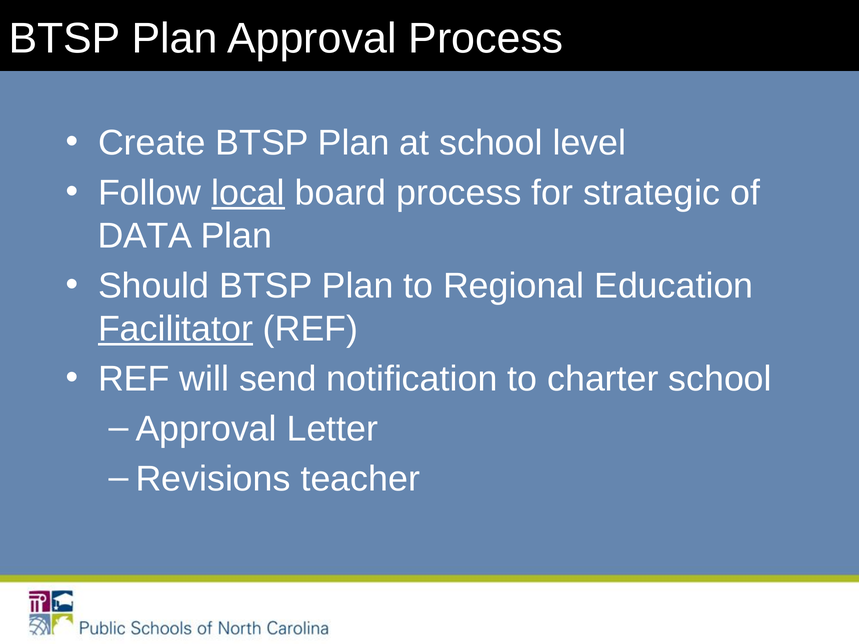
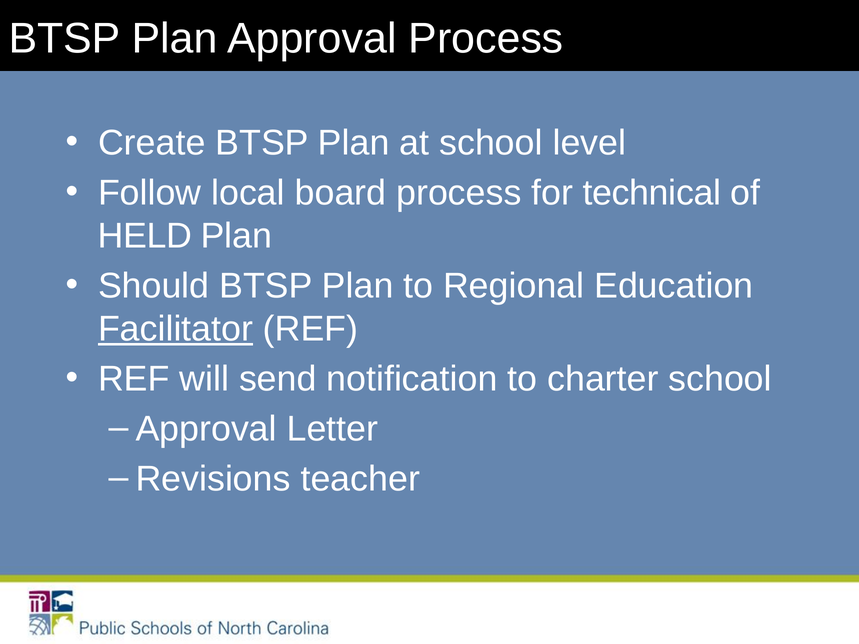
local underline: present -> none (248, 193)
strategic: strategic -> technical (652, 193)
DATA: DATA -> HELD (145, 236)
